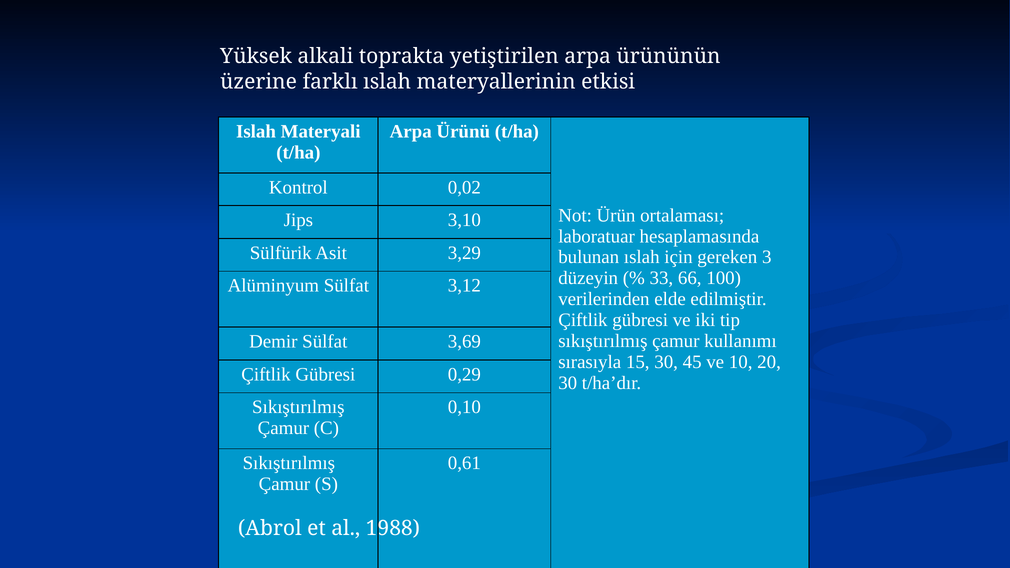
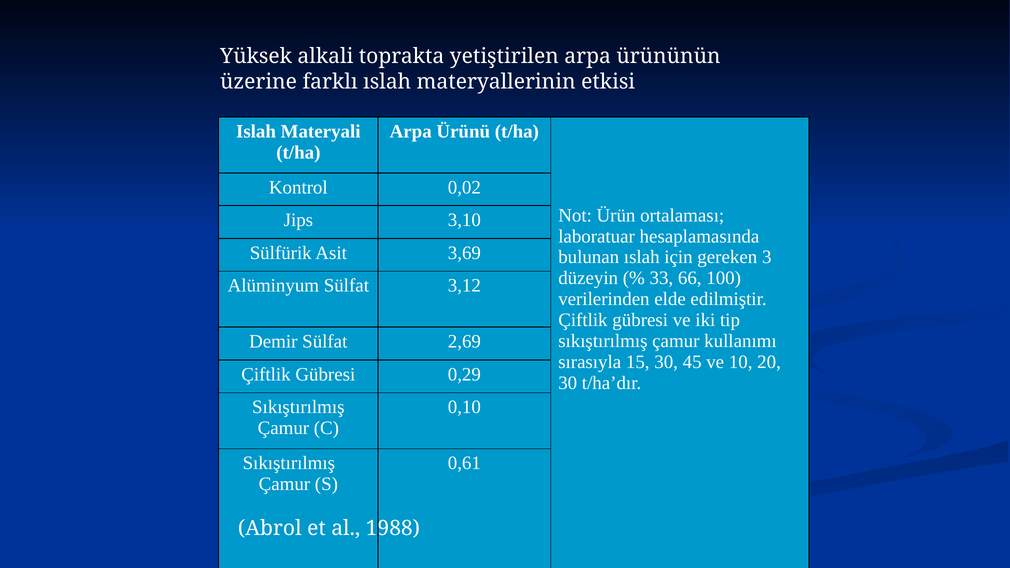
3,29: 3,29 -> 3,69 (464, 253)
3,69: 3,69 -> 2,69 (464, 342)
